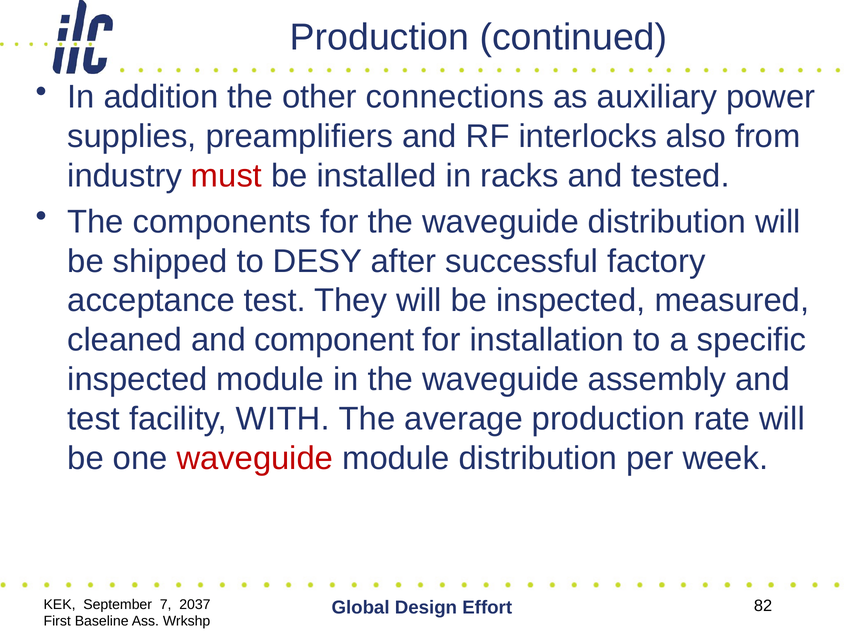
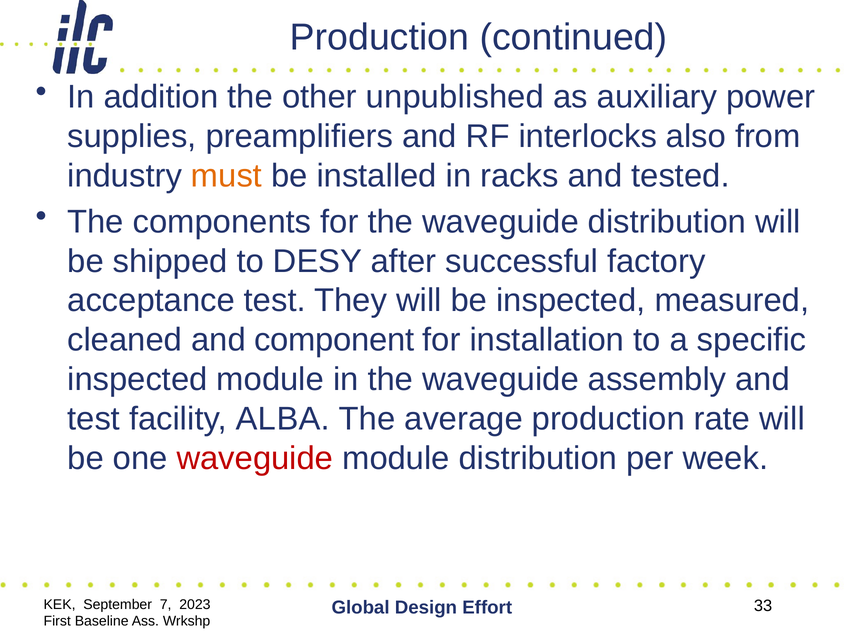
connections: connections -> unpublished (455, 97)
must colour: red -> orange (226, 176)
WITH: WITH -> ALBA (283, 419)
2037: 2037 -> 2023 (195, 604)
82: 82 -> 33 (763, 606)
